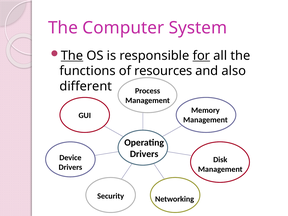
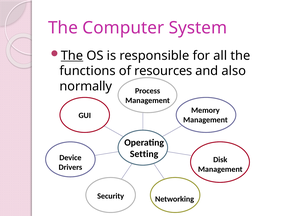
for underline: present -> none (201, 56)
different: different -> normally (86, 86)
Drivers: Drivers -> Setting (144, 154)
